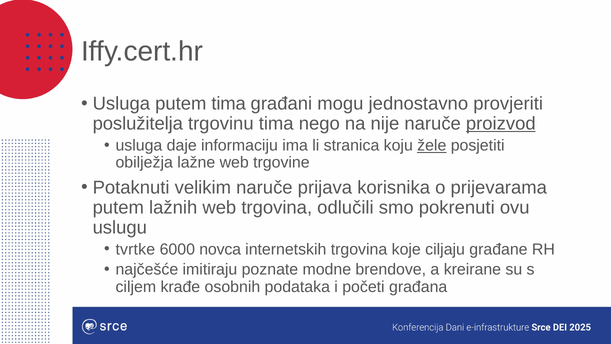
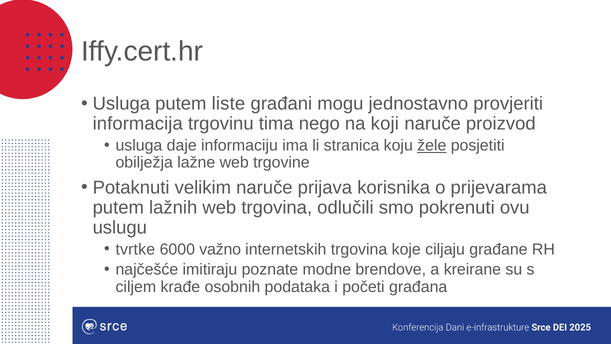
putem tima: tima -> liste (228, 104)
poslužitelja: poslužitelja -> informacija (138, 124)
nije: nije -> koji (385, 124)
proizvod underline: present -> none (501, 124)
novca: novca -> važno (220, 249)
